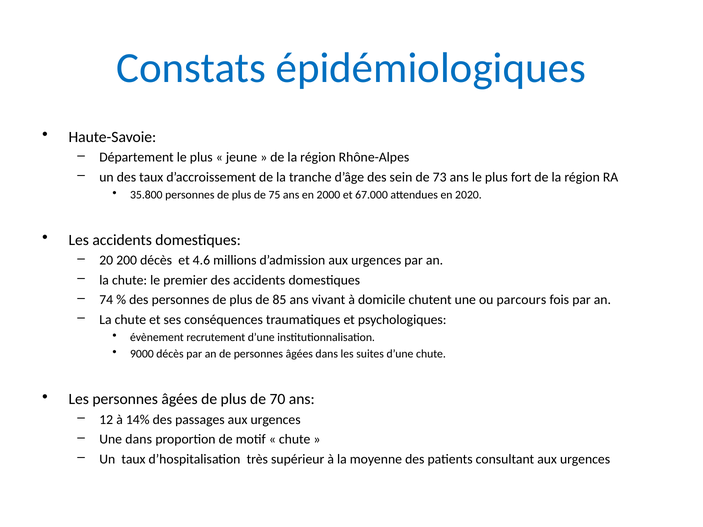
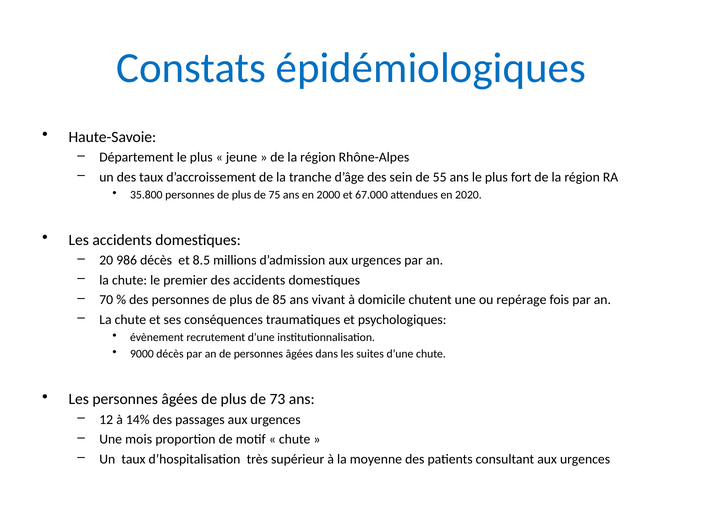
73: 73 -> 55 (440, 177)
200: 200 -> 986 (127, 261)
4.6: 4.6 -> 8.5 (201, 261)
74: 74 -> 70 (106, 300)
parcours: parcours -> repérage (521, 300)
70: 70 -> 73 (277, 399)
Une dans: dans -> mois (139, 440)
